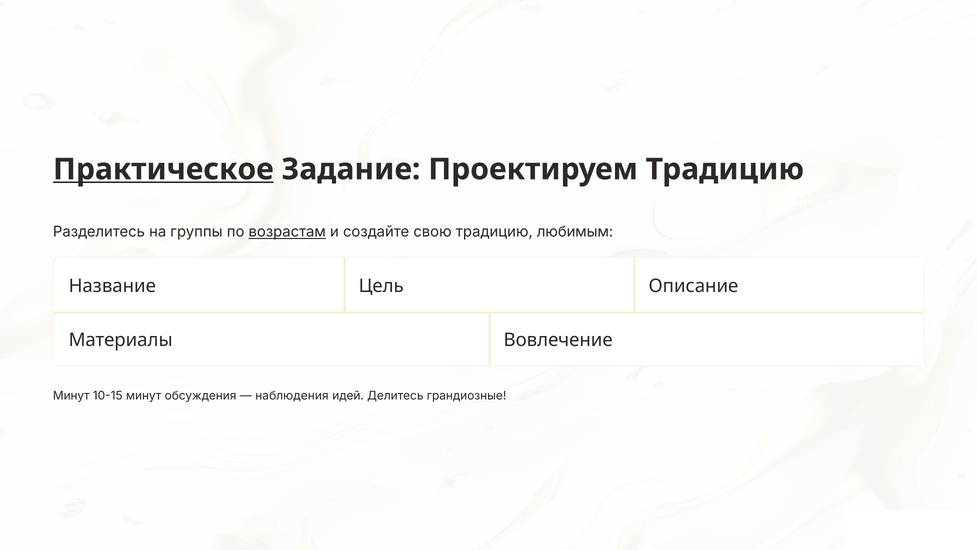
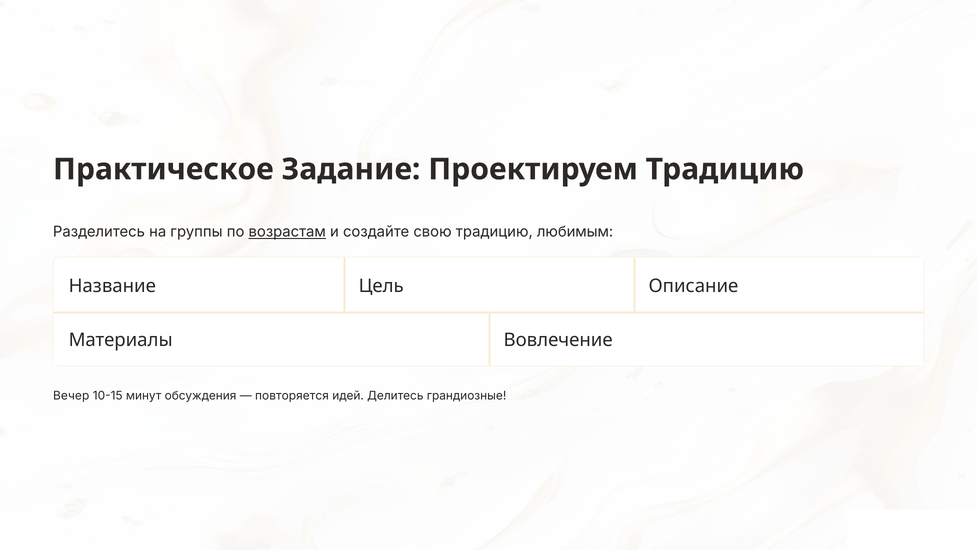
Практическое underline: present -> none (163, 169)
Минут: Минут -> Вечер (71, 396)
наблюдения: наблюдения -> повторяется (292, 396)
